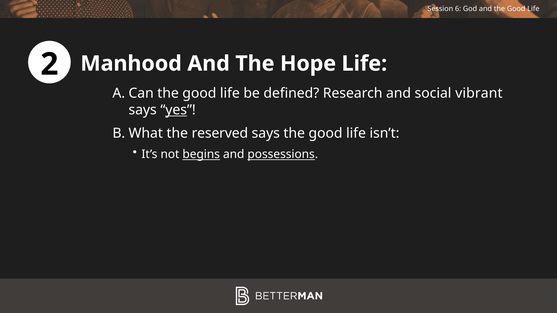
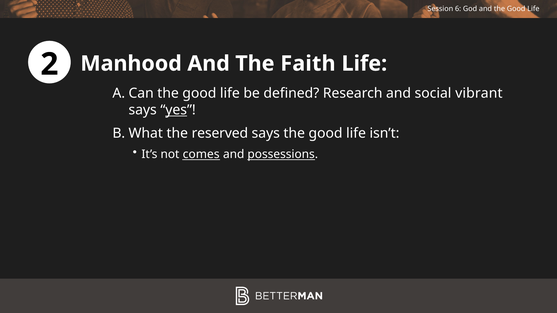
Hope: Hope -> Faith (308, 64)
begins: begins -> comes (201, 154)
